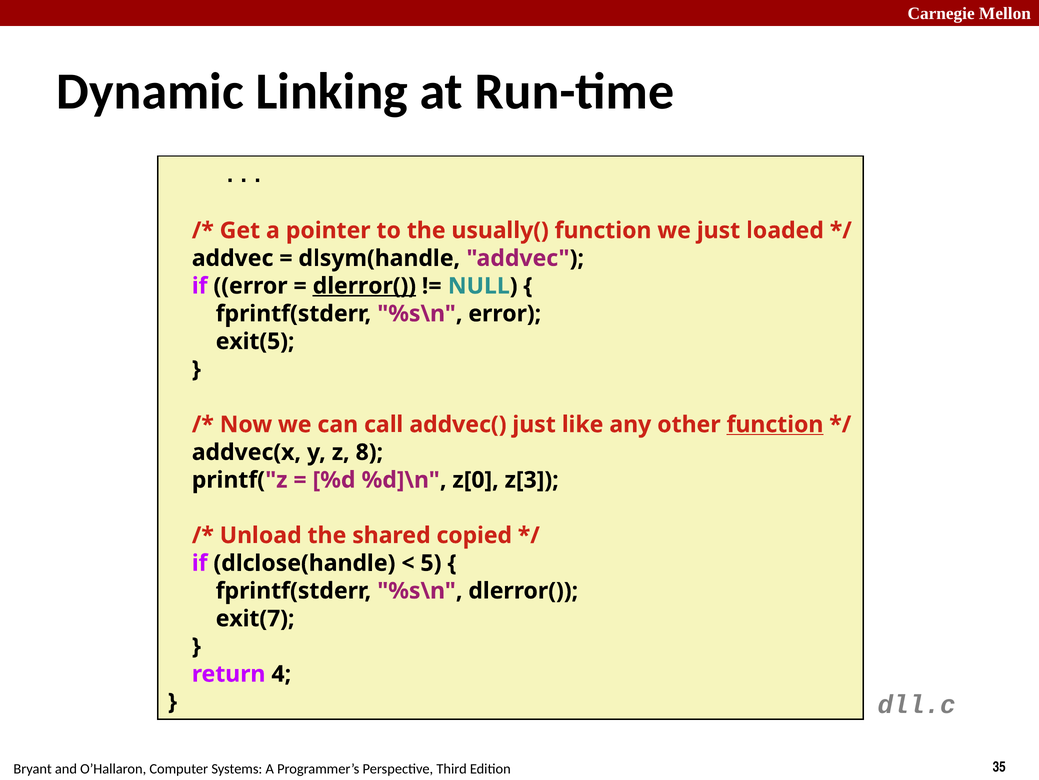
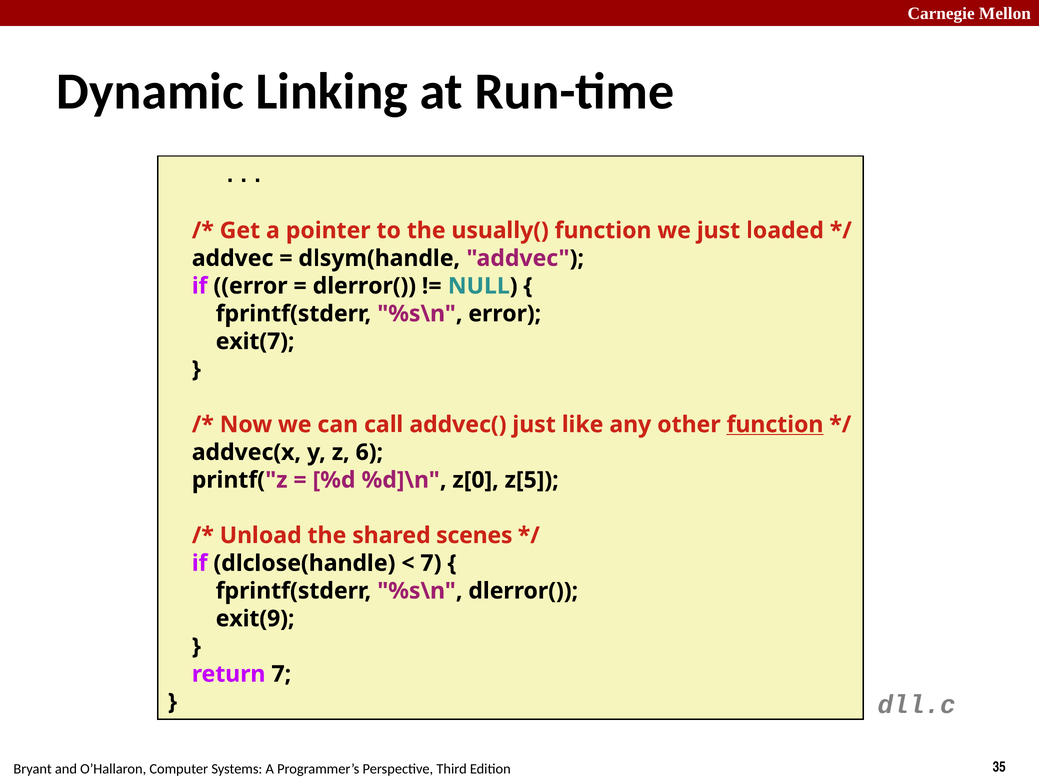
dlerror( underline: present -> none (364, 286)
exit(5: exit(5 -> exit(7 (255, 341)
8: 8 -> 6 (369, 452)
z[3: z[3 -> z[5 (532, 480)
copied: copied -> scenes (474, 535)
5: 5 -> 7 (431, 563)
exit(7: exit(7 -> exit(9 (255, 618)
return 4: 4 -> 7 (281, 673)
